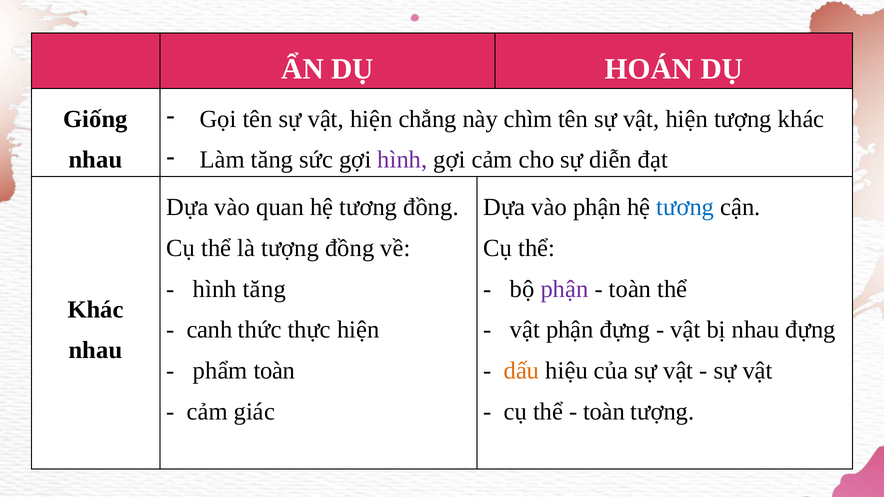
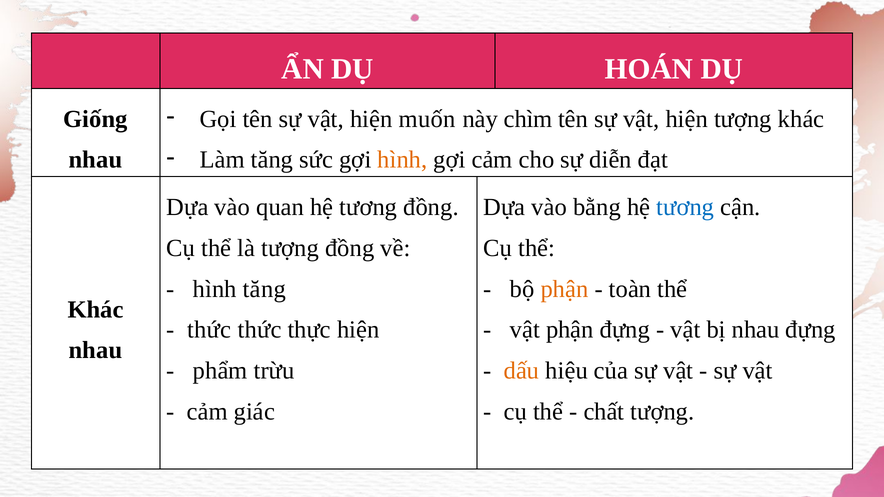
chẳng: chẳng -> muốn (427, 119)
hình colour: purple -> orange (402, 160)
vào phận: phận -> bằng (597, 207)
phận colour: purple -> orange (565, 289)
canh: canh -> thức (209, 330)
phẩm toàn: toàn -> trừu (274, 371)
toàn: toàn -> chất (604, 412)
